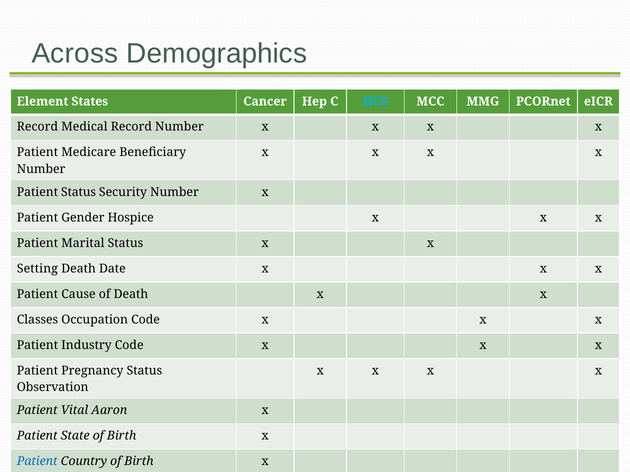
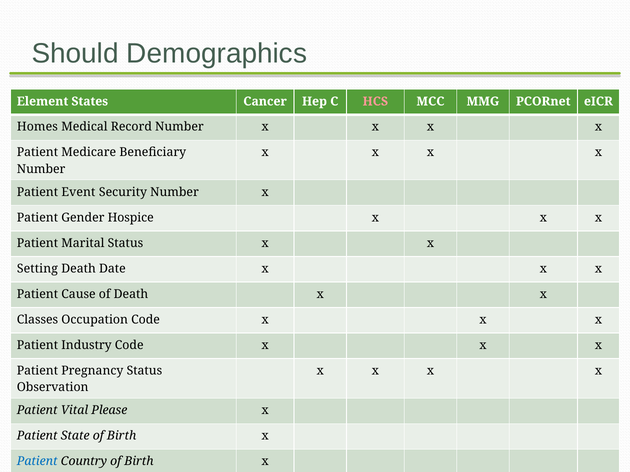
Across: Across -> Should (75, 53)
HCS colour: light blue -> pink (375, 101)
Record: Record -> Homes (37, 127)
Patient Status: Status -> Event (78, 192)
Aaron: Aaron -> Please (109, 411)
